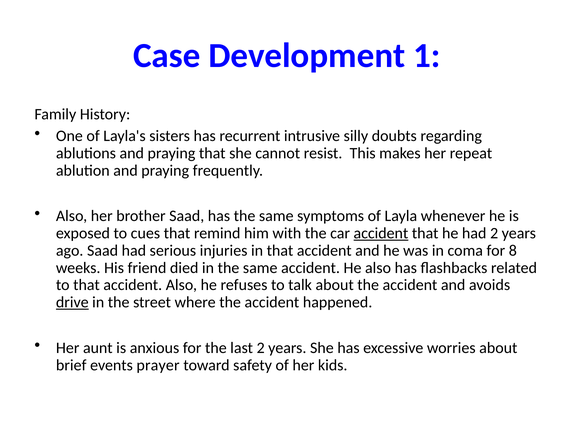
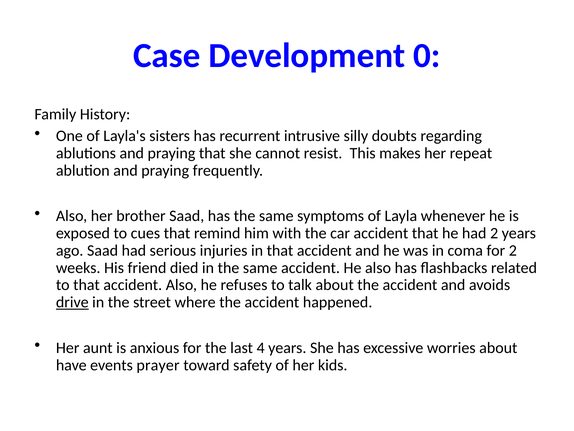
1: 1 -> 0 (427, 56)
accident underline: present -> none (381, 233)
for 8: 8 -> 2 (513, 250)
last 2: 2 -> 4 (261, 347)
brief: brief -> have (71, 365)
